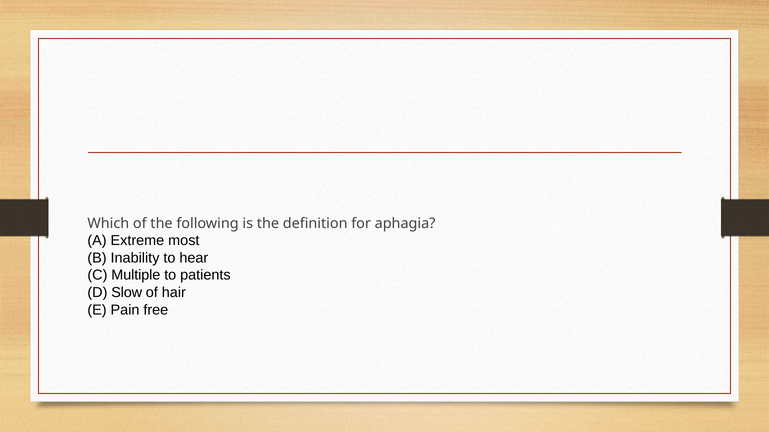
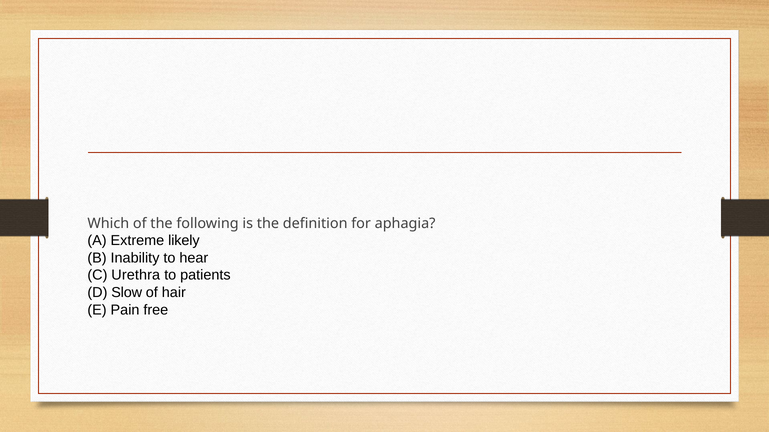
most: most -> likely (184, 241)
Multiple: Multiple -> Urethra (136, 276)
